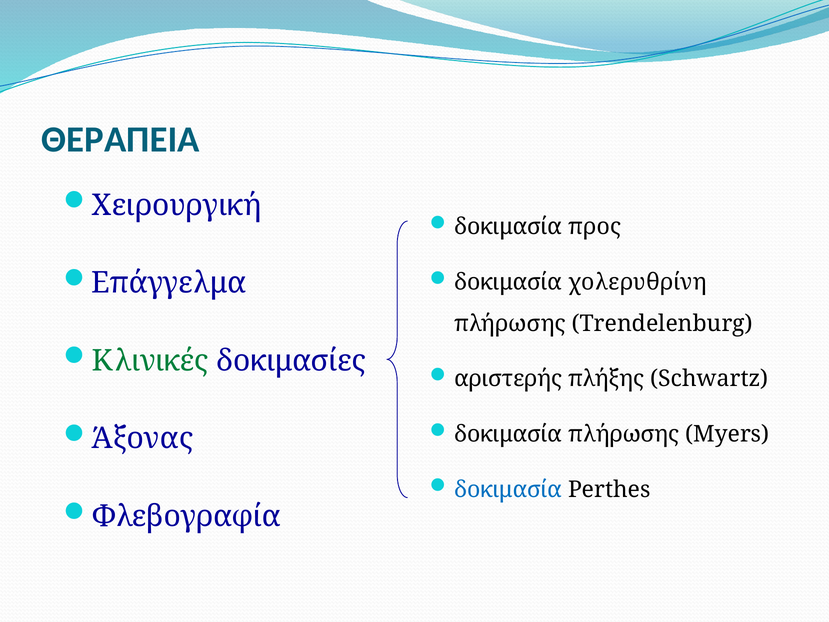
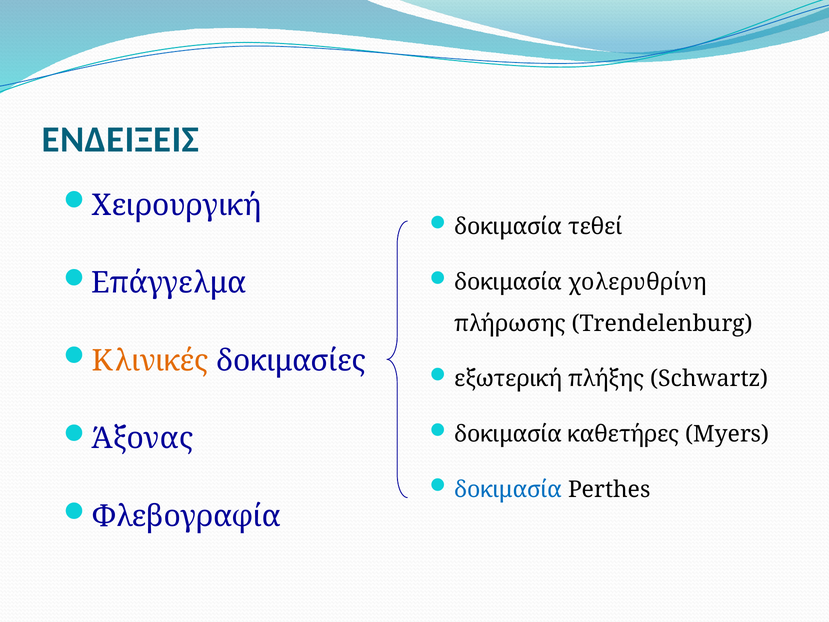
ΘΕΡΑΠΕΙΑ: ΘΕΡΑΠΕΙΑ -> ΕΝΔΕΙΞΕΙΣ (120, 139)
προς: προς -> τεθεί (595, 227)
Κλινικές colour: green -> orange (150, 361)
αριστερής: αριστερής -> εξωτερική (508, 379)
δοκιμασία πλήρωσης: πλήρωσης -> καθετήρες (624, 434)
